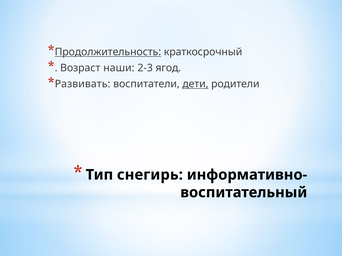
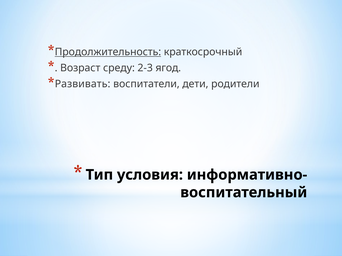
наши: наши -> среду (119, 68)
дети underline: present -> none (195, 84)
снегирь: снегирь -> условия (150, 175)
